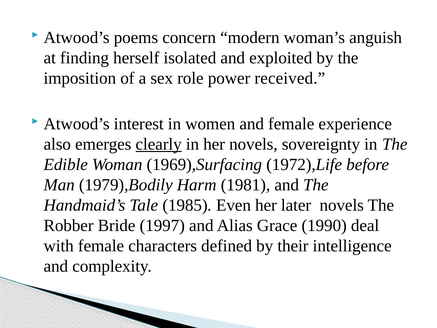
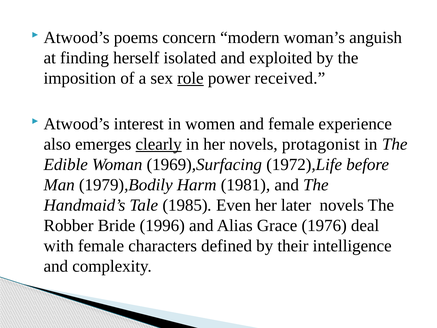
role underline: none -> present (190, 78)
sovereignty: sovereignty -> protagonist (321, 144)
1997: 1997 -> 1996 (162, 225)
1990: 1990 -> 1976 (324, 225)
